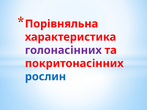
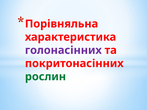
рослин colour: blue -> green (45, 77)
